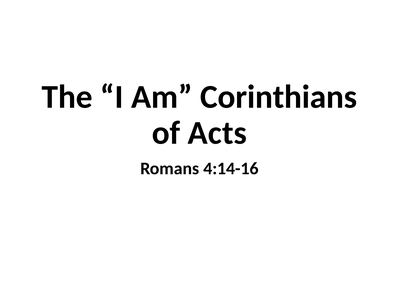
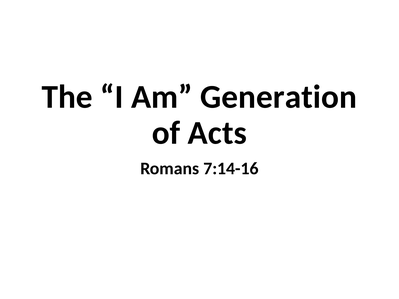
Corinthians: Corinthians -> Generation (279, 97)
4:14-16: 4:14-16 -> 7:14-16 (231, 169)
